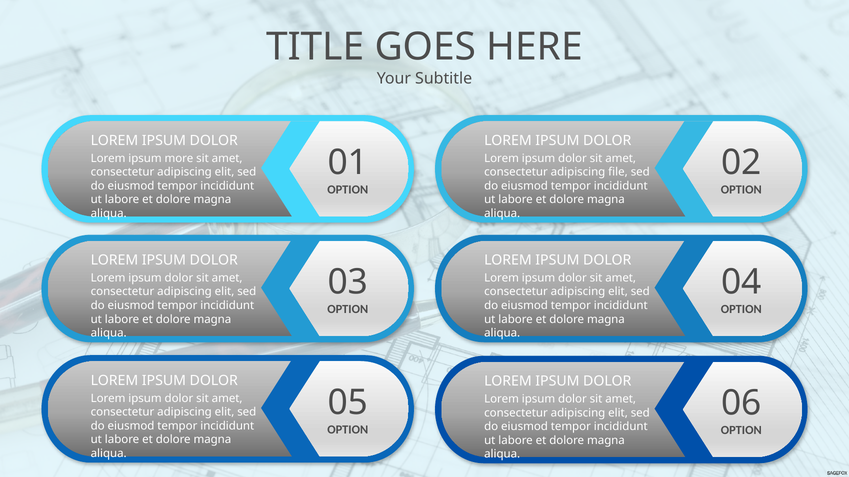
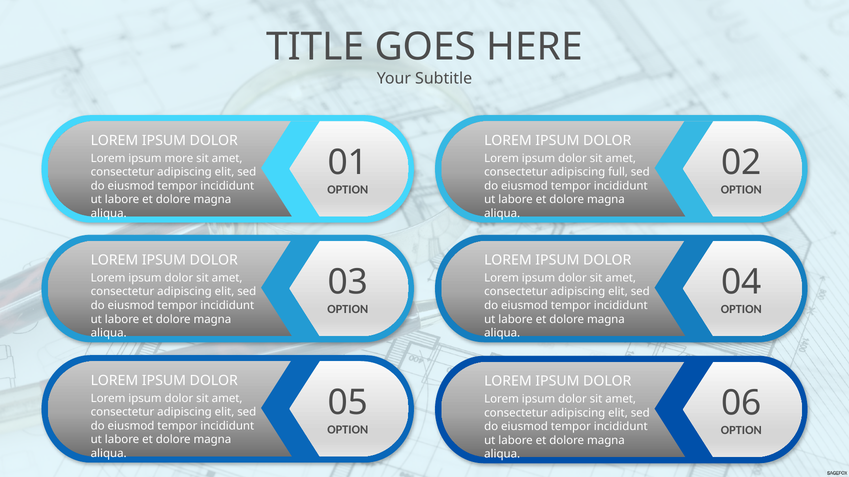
file: file -> full (618, 172)
